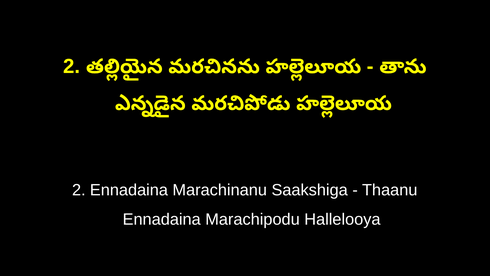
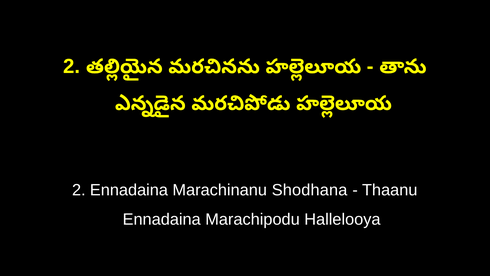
Saakshiga: Saakshiga -> Shodhana (310, 190)
